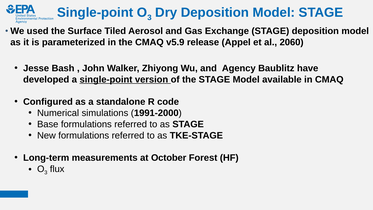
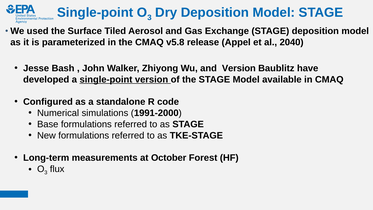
v5.9: v5.9 -> v5.8 (175, 42)
2060: 2060 -> 2040 (292, 42)
and Agency: Agency -> Version (239, 68)
